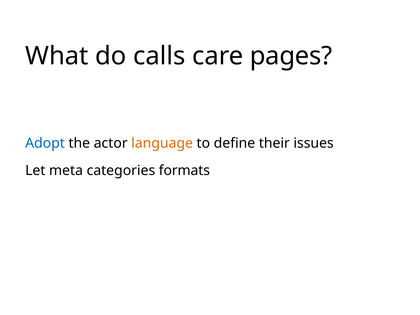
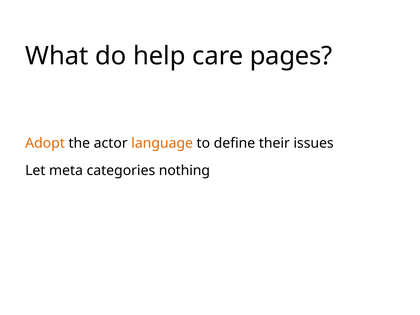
calls: calls -> help (159, 56)
Adopt colour: blue -> orange (45, 143)
formats: formats -> nothing (184, 170)
